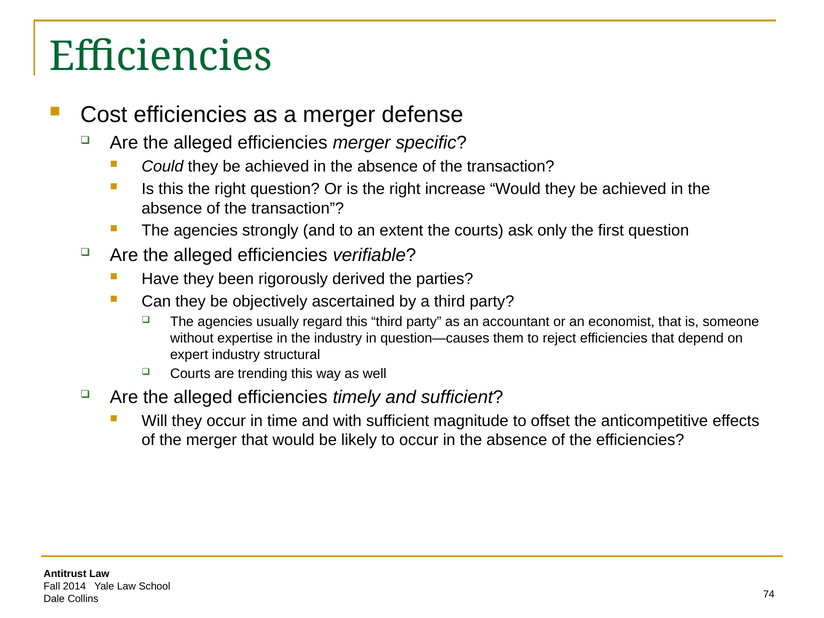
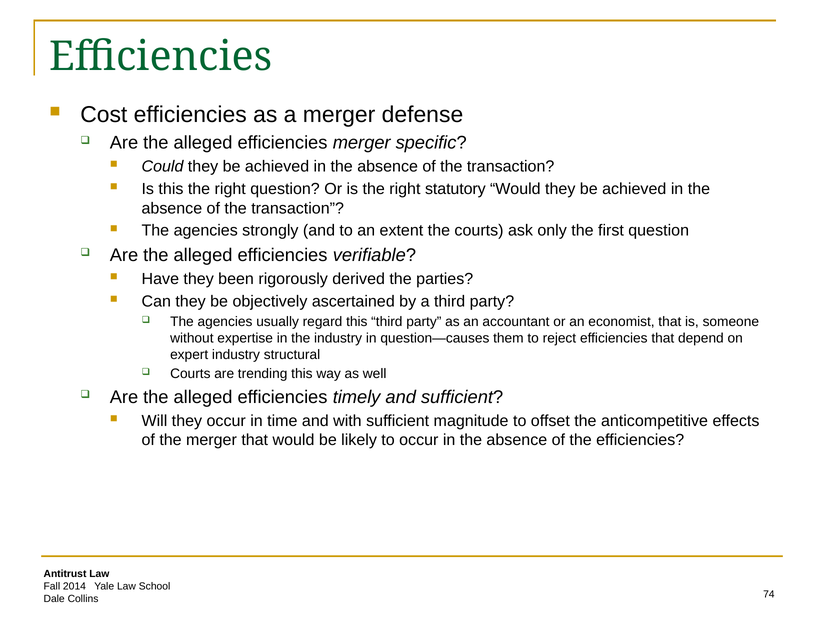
increase: increase -> statutory (455, 189)
